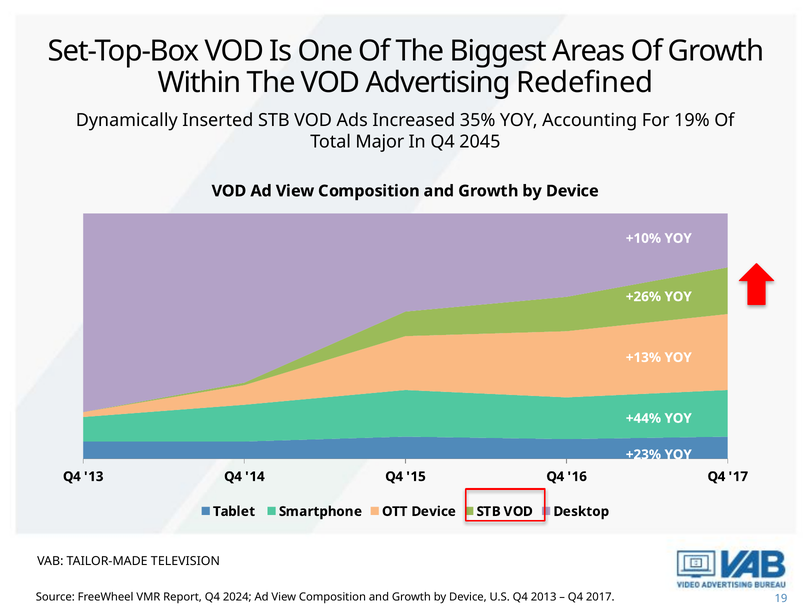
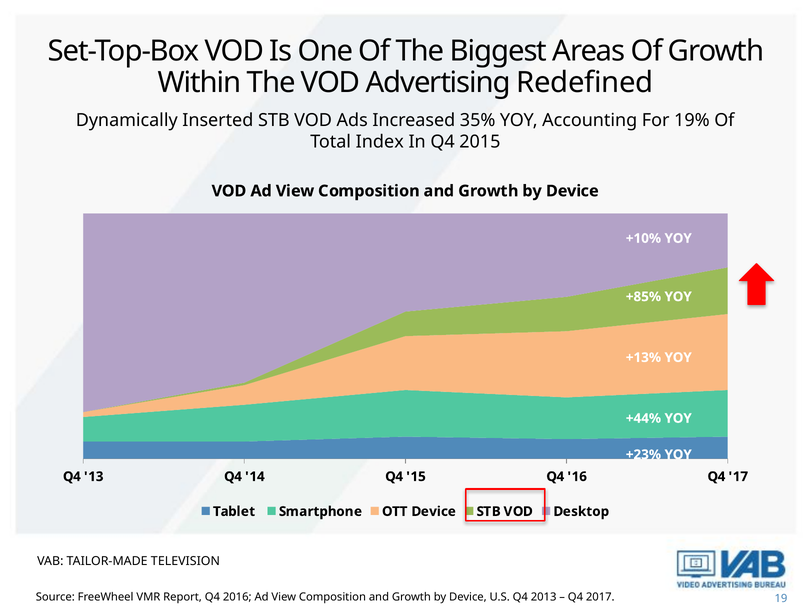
Major: Major -> Index (380, 142)
2045: 2045 -> 2015 (480, 142)
+26%: +26% -> +85% (643, 297)
2024: 2024 -> 2016 (237, 597)
